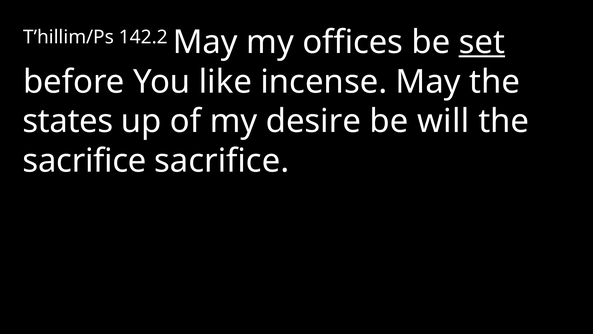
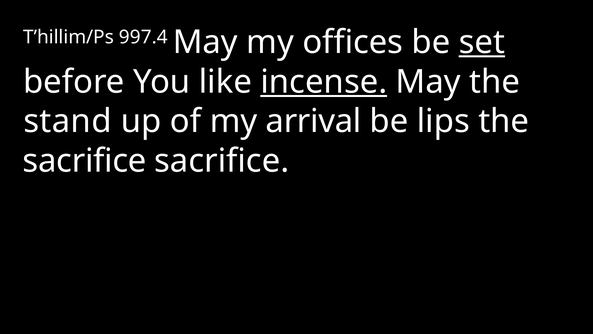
142.2: 142.2 -> 997.4 (143, 37)
incense underline: none -> present (324, 82)
states: states -> stand (68, 121)
desire: desire -> arrival (314, 121)
will: will -> lips (443, 121)
